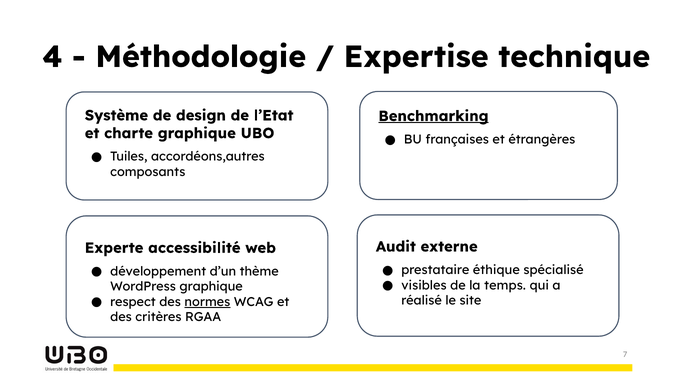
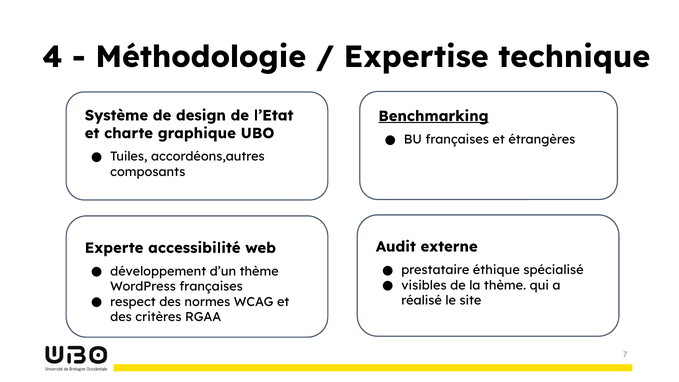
la temps: temps -> thème (505, 285)
WordPress graphique: graphique -> françaises (211, 287)
normes underline: present -> none (207, 302)
